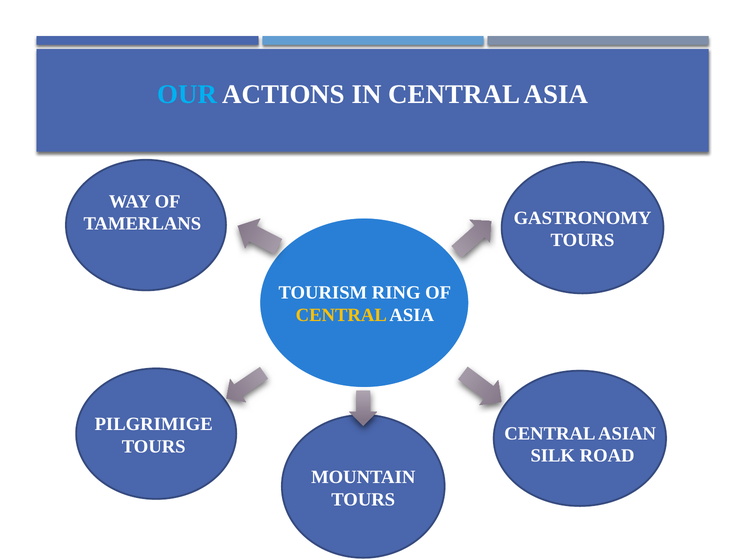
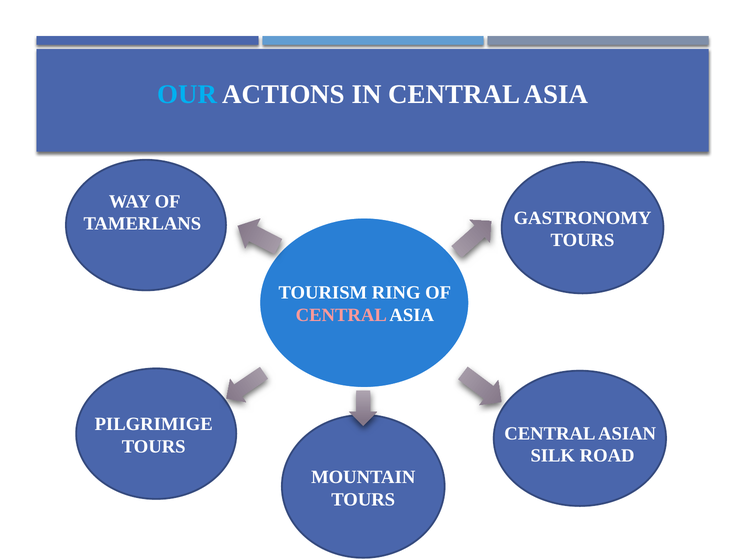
CENTRAL colour: yellow -> pink (341, 315)
